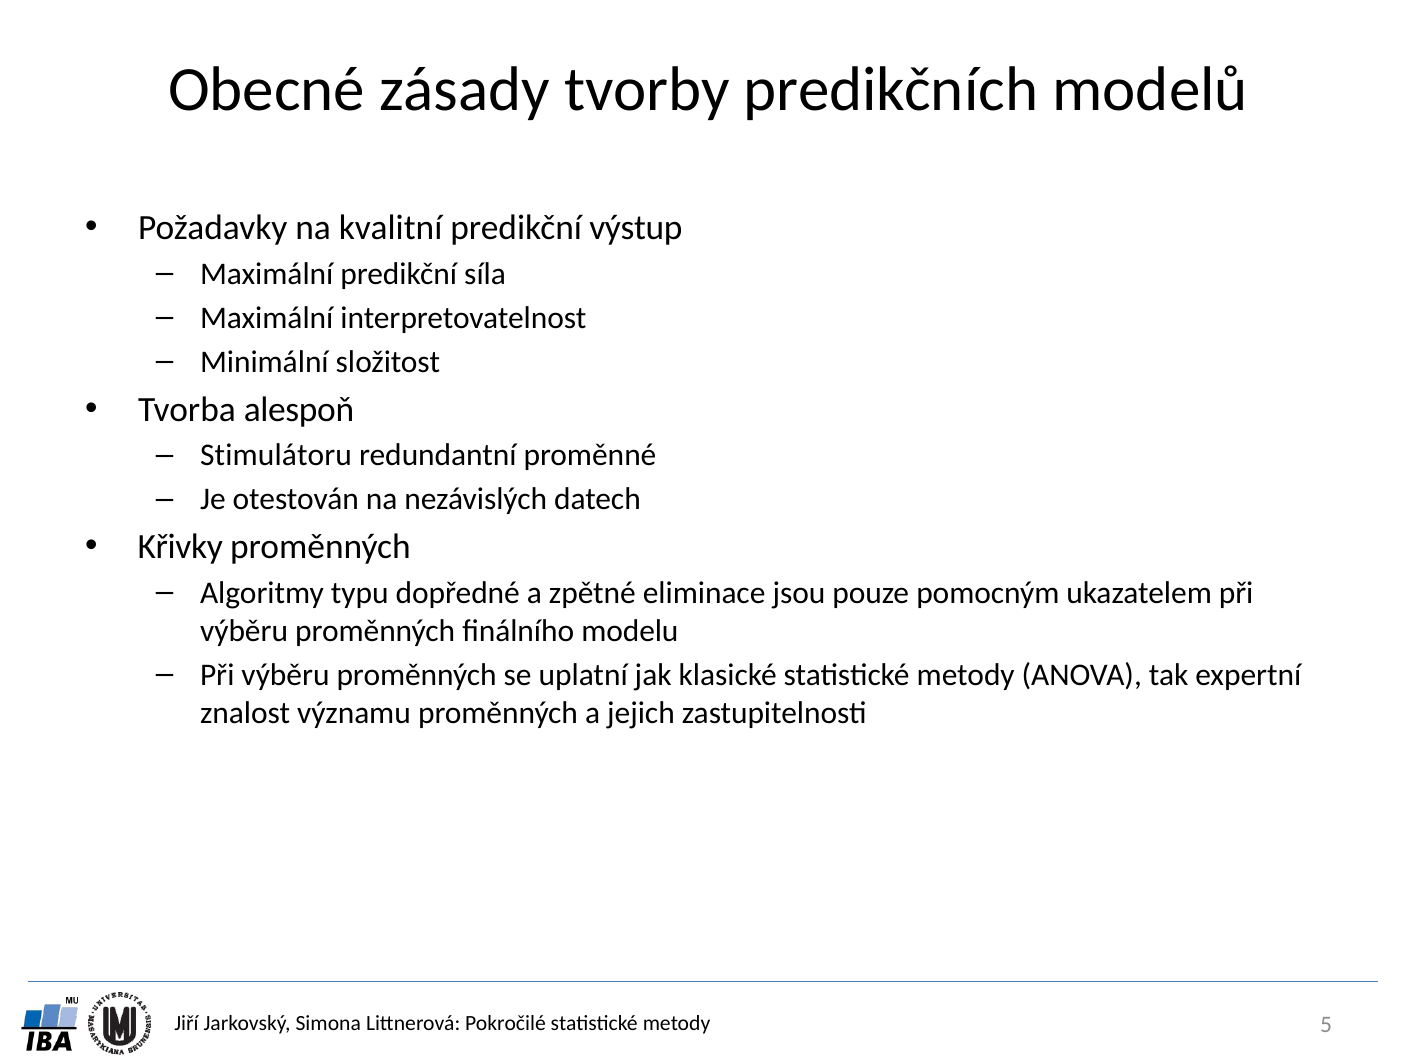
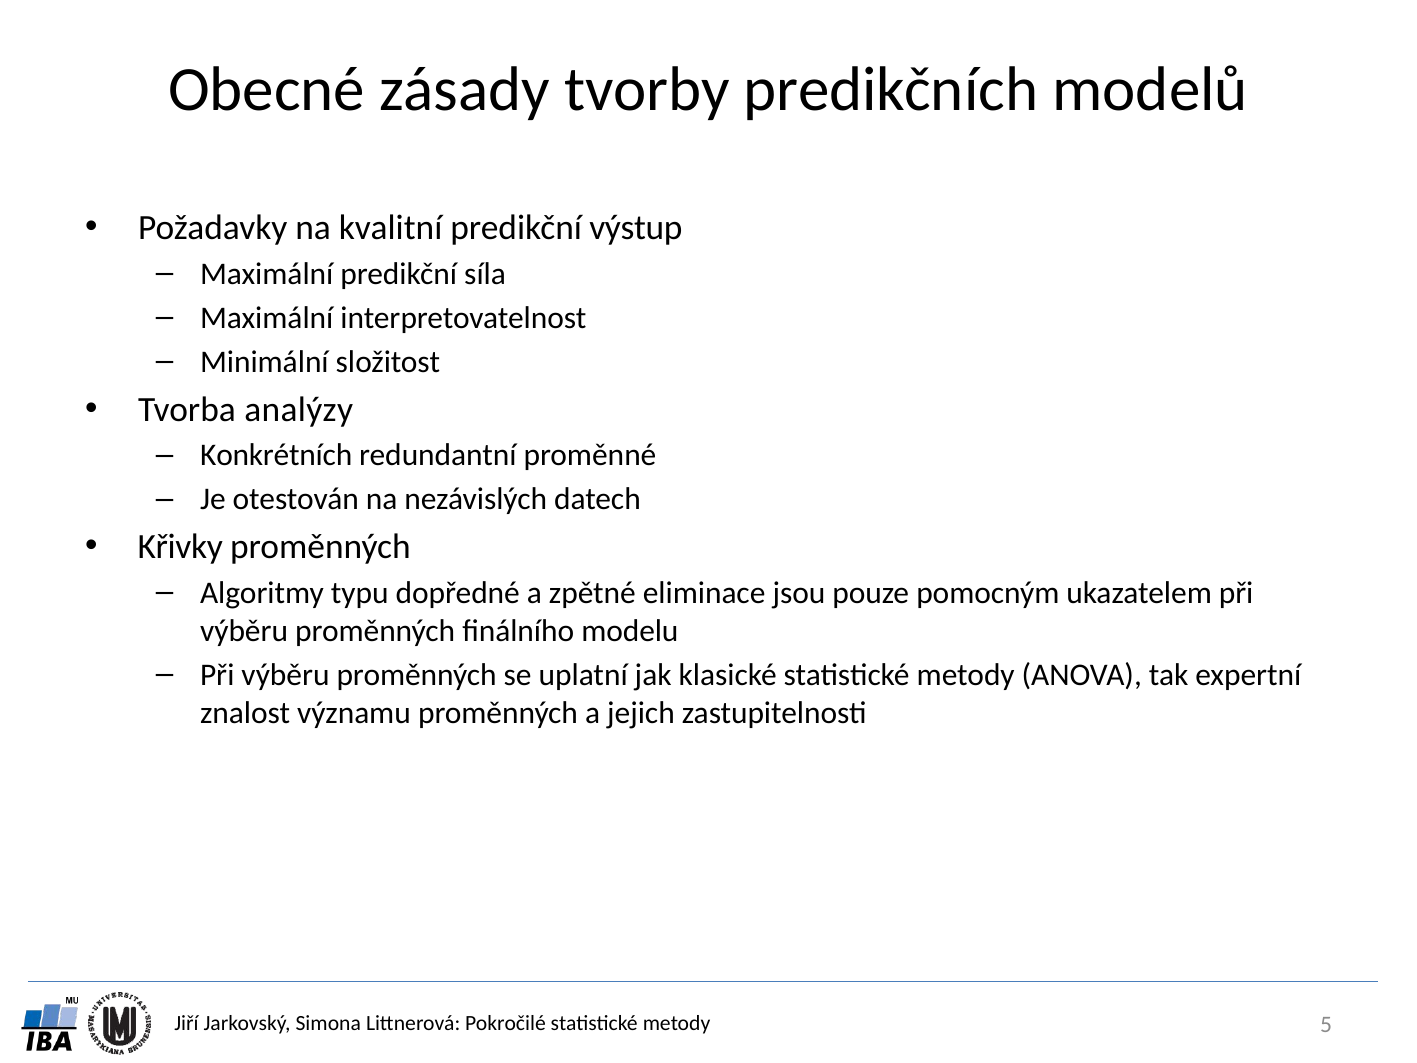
alespoň: alespoň -> analýzy (299, 409)
Stimulátoru: Stimulátoru -> Konkrétních (276, 455)
